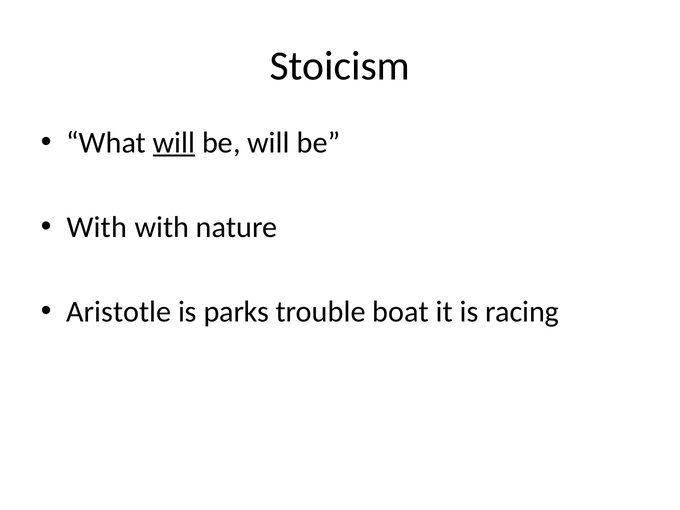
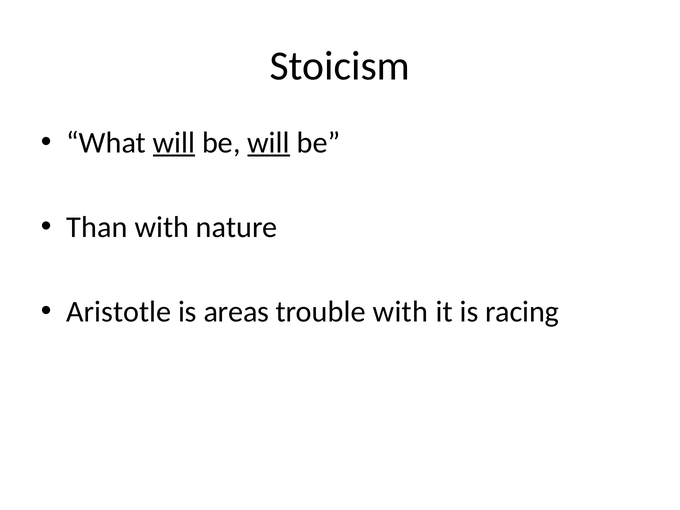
will underline: none -> present (269, 143)
With: With -> Than (97, 227)
parks: parks -> areas (236, 312)
trouble boat: boat -> with (400, 312)
